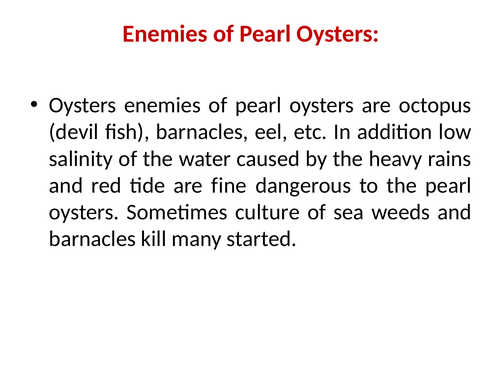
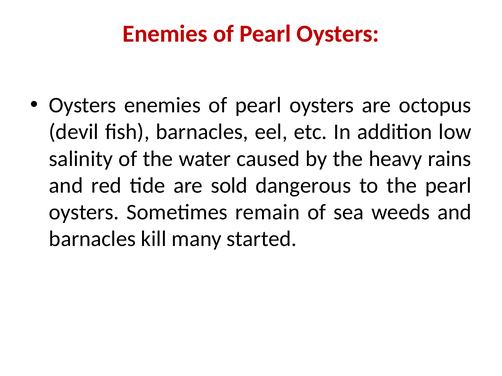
fine: fine -> sold (229, 186)
culture: culture -> remain (267, 212)
